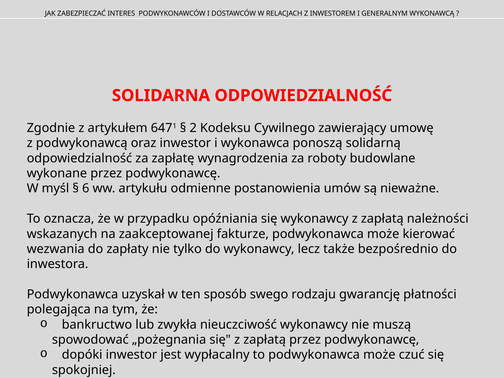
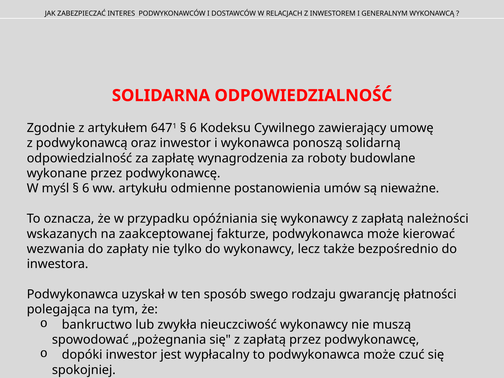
2: 2 -> 6 (193, 128)
